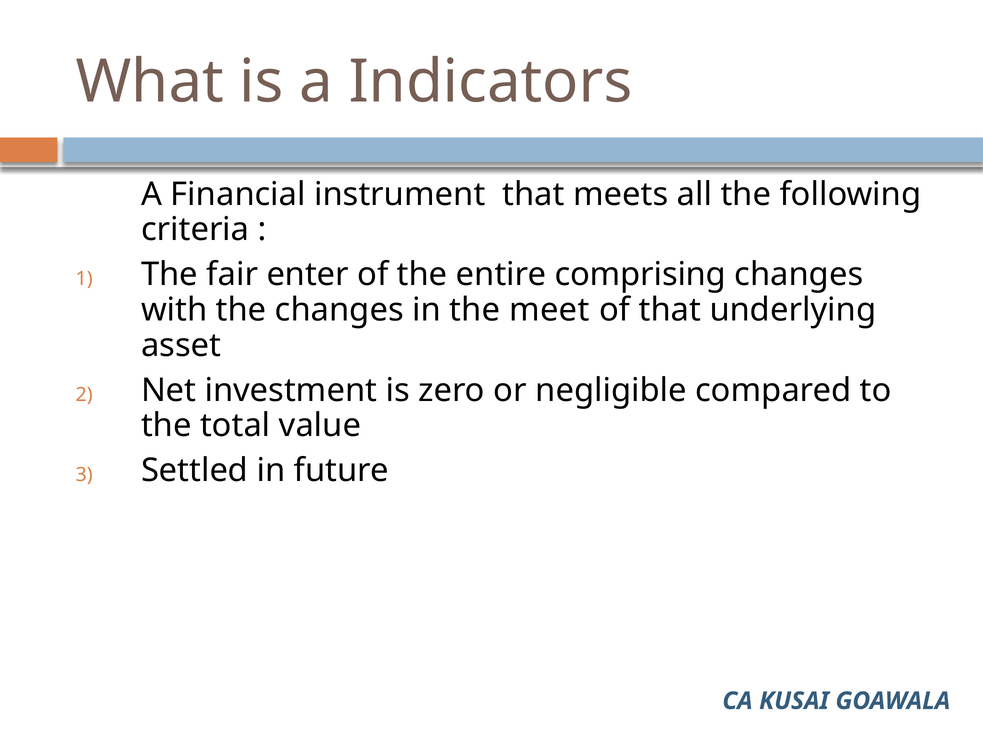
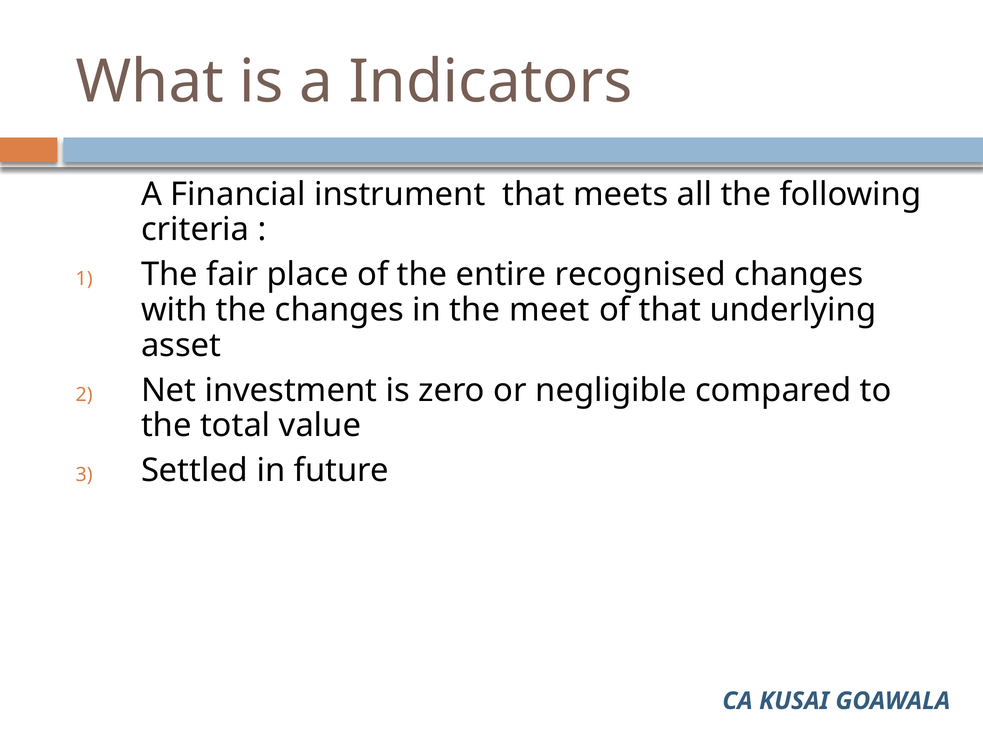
enter: enter -> place (308, 275)
comprising: comprising -> recognised (640, 275)
